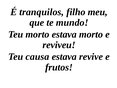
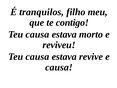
mundo: mundo -> contigo (72, 22)
morto: morto -> causa (37, 34)
frutos: frutos -> causa (59, 67)
